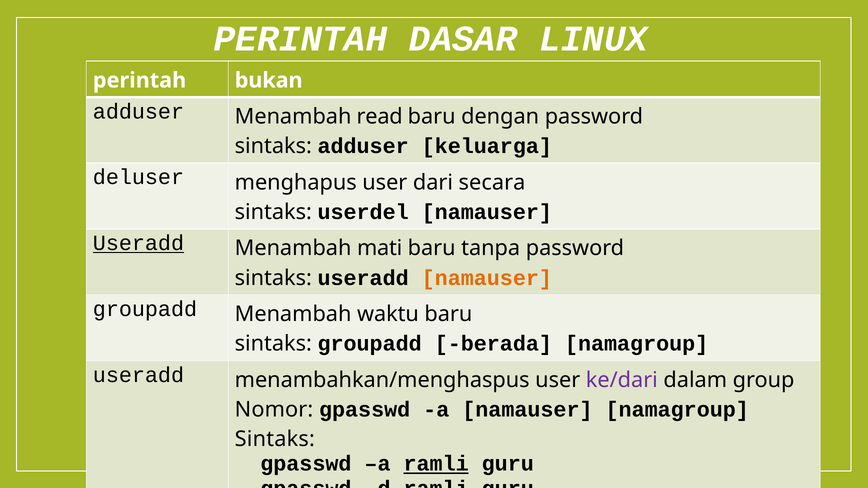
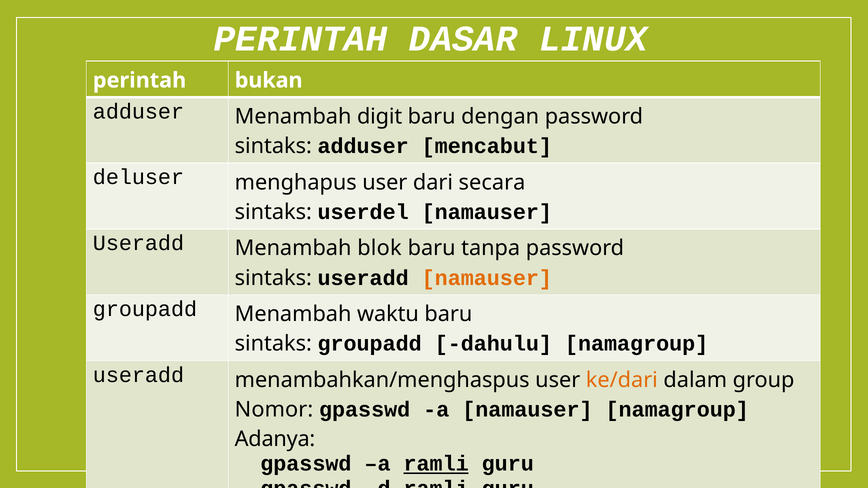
read: read -> digit (380, 117)
keluarga: keluarga -> mencabut (487, 146)
Useradd underline: present -> none (138, 243)
mati: mati -> blok (379, 248)
berada: berada -> dahulu (493, 344)
ke/dari colour: purple -> orange (622, 380)
Sintaks: Sintaks -> Adanya (275, 440)
